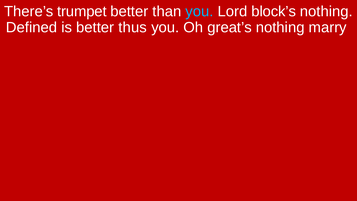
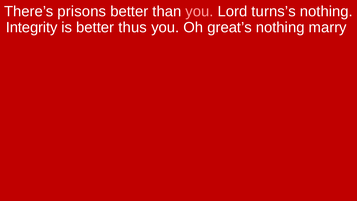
trumpet: trumpet -> prisons (82, 11)
you colour: light blue -> pink (199, 11)
block’s: block’s -> turns’s (274, 11)
Defined: Defined -> Integrity (32, 27)
